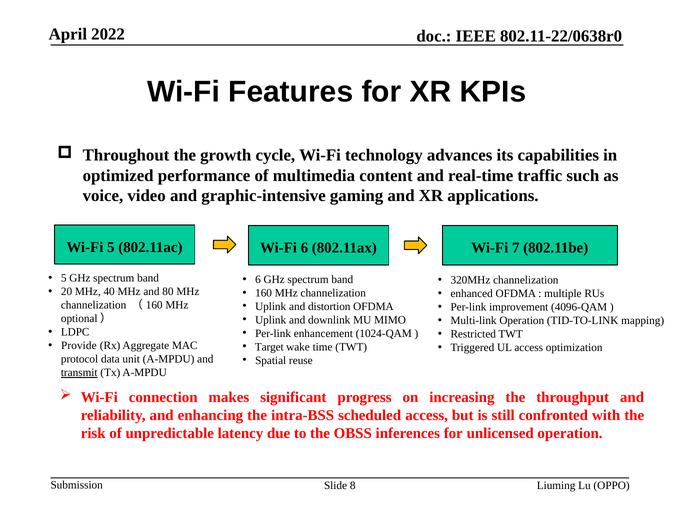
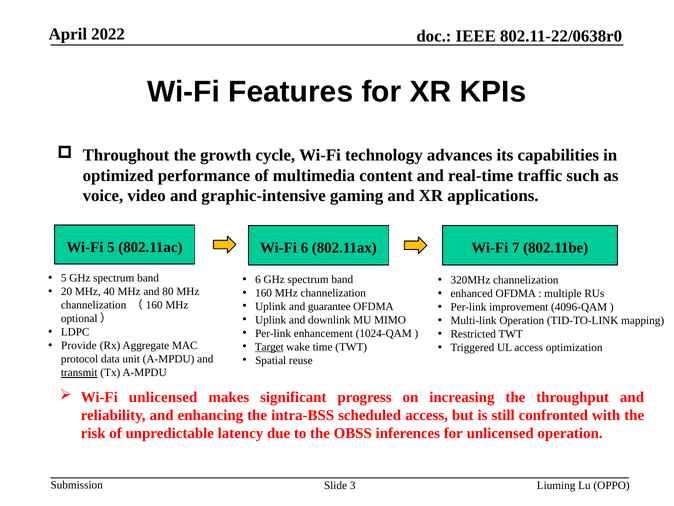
distortion: distortion -> guarantee (329, 306)
Target underline: none -> present (269, 347)
Wi-Fi connection: connection -> unlicensed (163, 397)
8: 8 -> 3 (353, 485)
